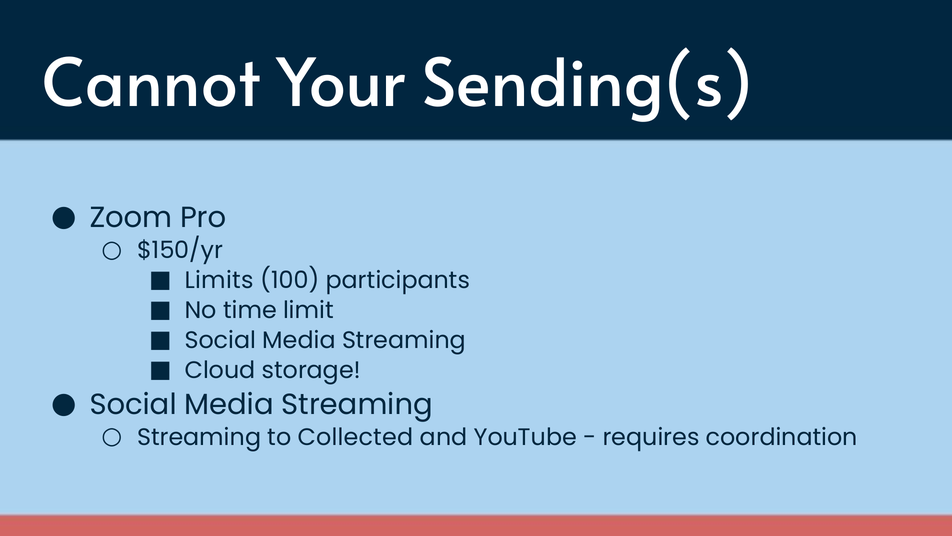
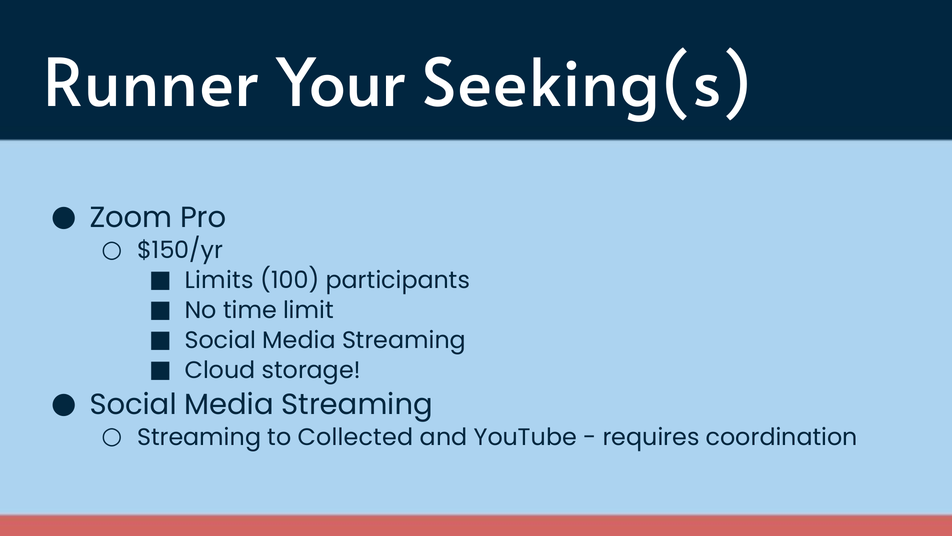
Cannot: Cannot -> Runner (151, 84)
Sending(s: Sending(s -> Seeking(s (587, 84)
